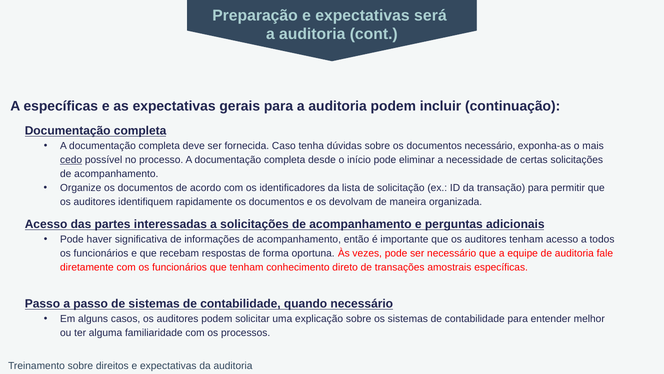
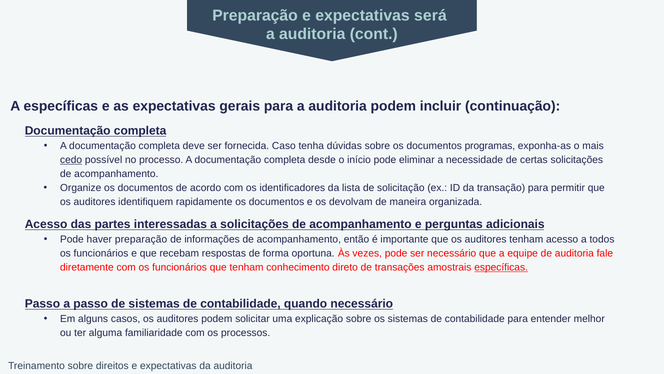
documentos necessário: necessário -> programas (490, 146)
haver significativa: significativa -> preparação (141, 239)
específicas underline: none -> present (501, 267)
